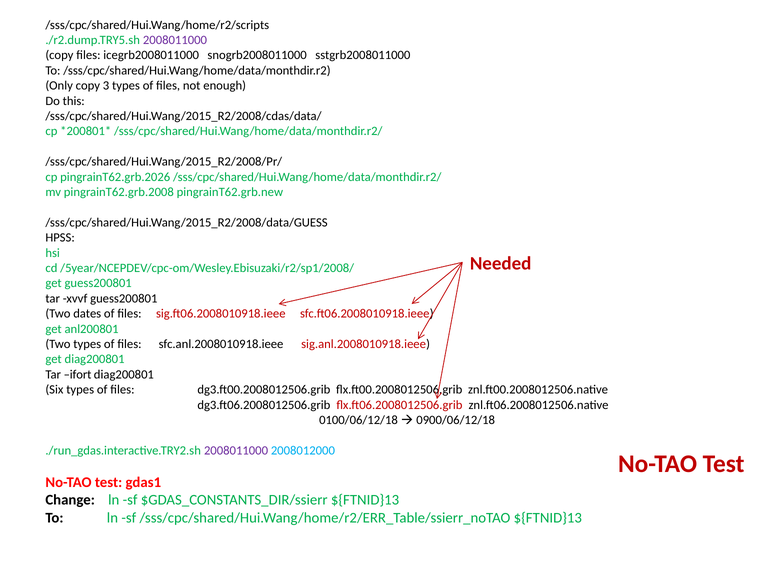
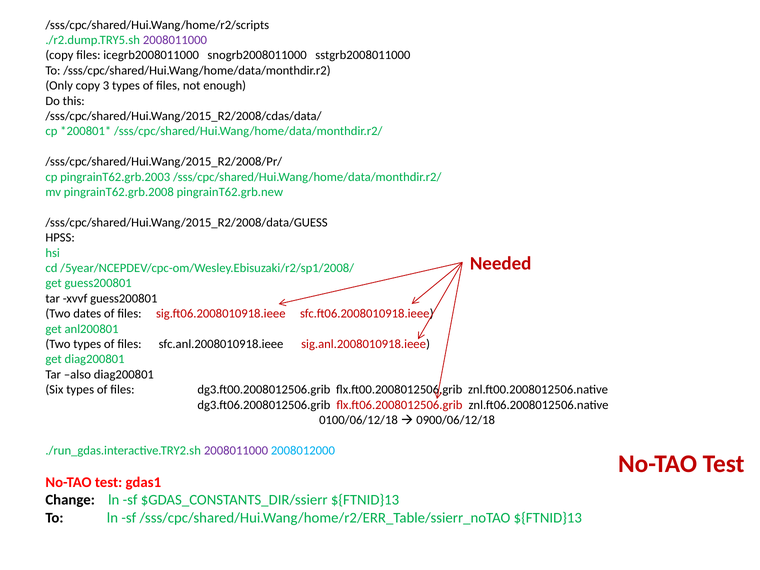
pingrainT62.grb.2026: pingrainT62.grb.2026 -> pingrainT62.grb.2003 (115, 177)
ifort: ifort -> also (77, 374)
